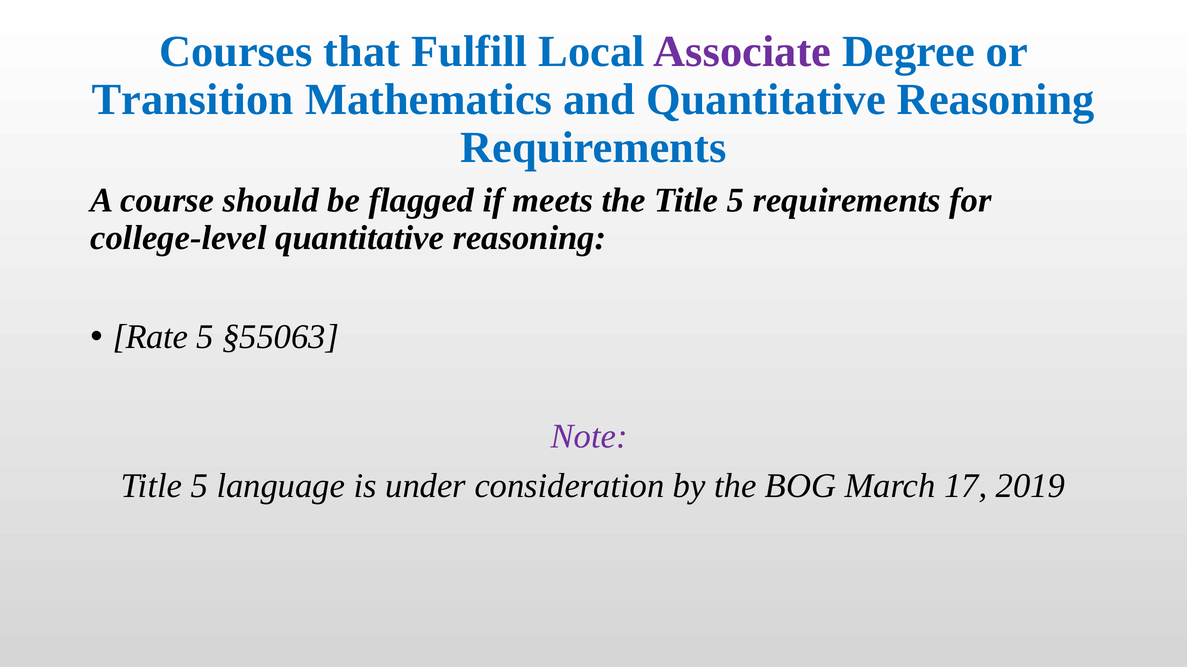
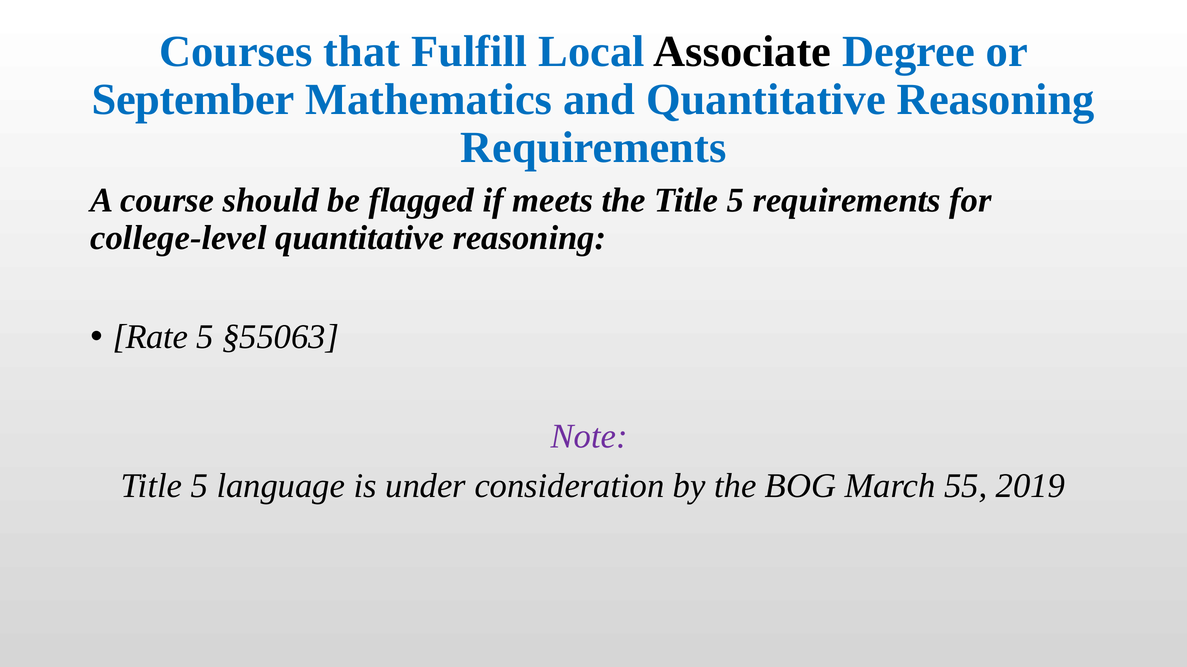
Associate colour: purple -> black (742, 52)
Transition: Transition -> September (193, 100)
17: 17 -> 55 (966, 486)
